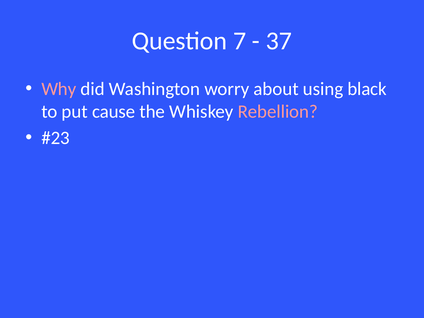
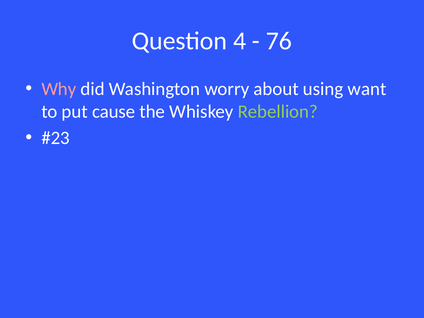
7: 7 -> 4 (240, 41)
37: 37 -> 76 (279, 41)
black: black -> want (367, 89)
Rebellion colour: pink -> light green (278, 112)
